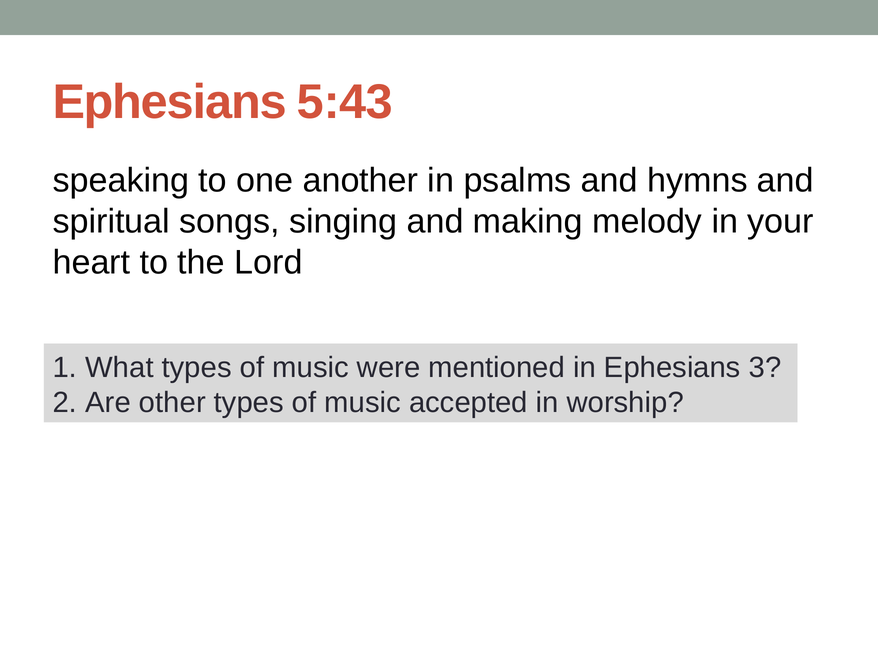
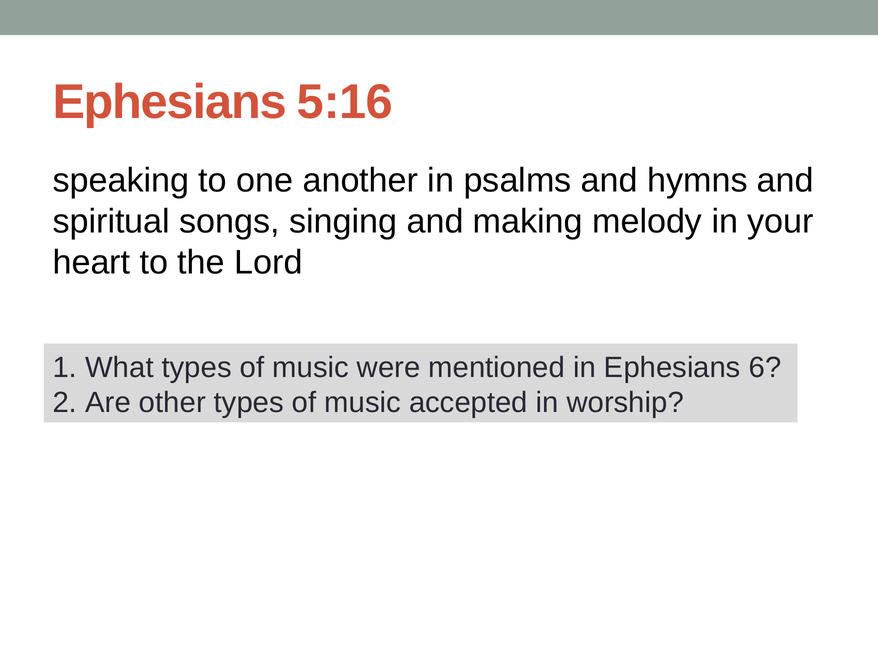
5:43: 5:43 -> 5:16 (345, 102)
3: 3 -> 6 (765, 368)
